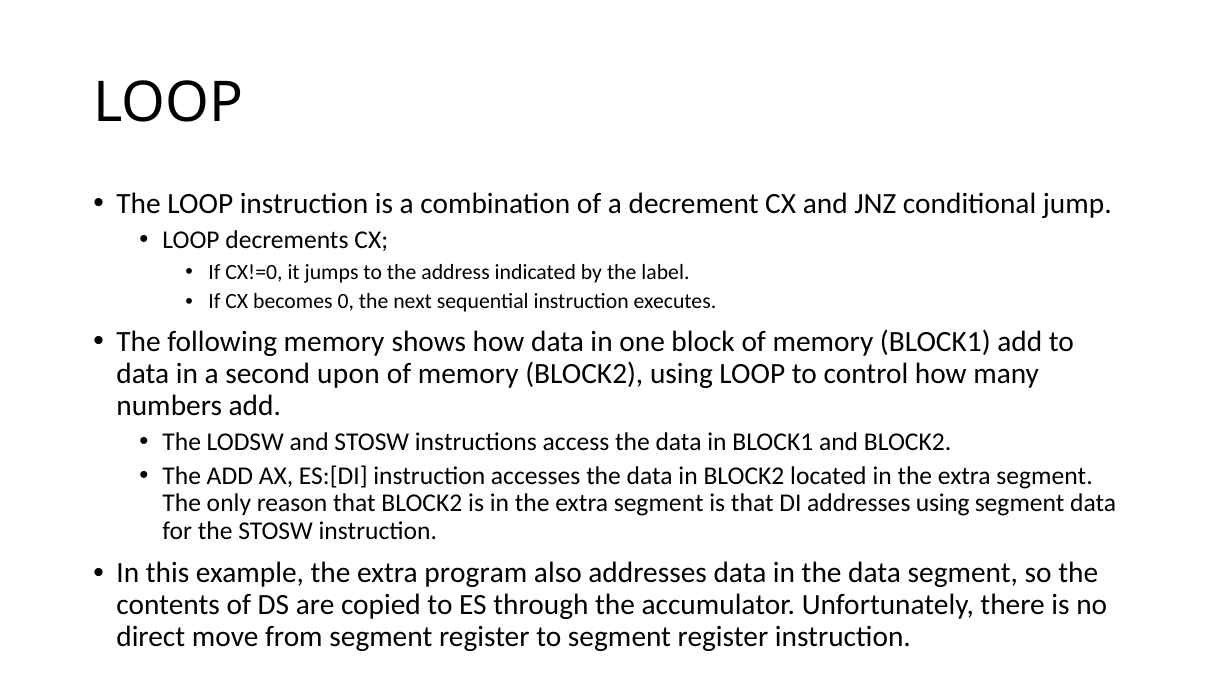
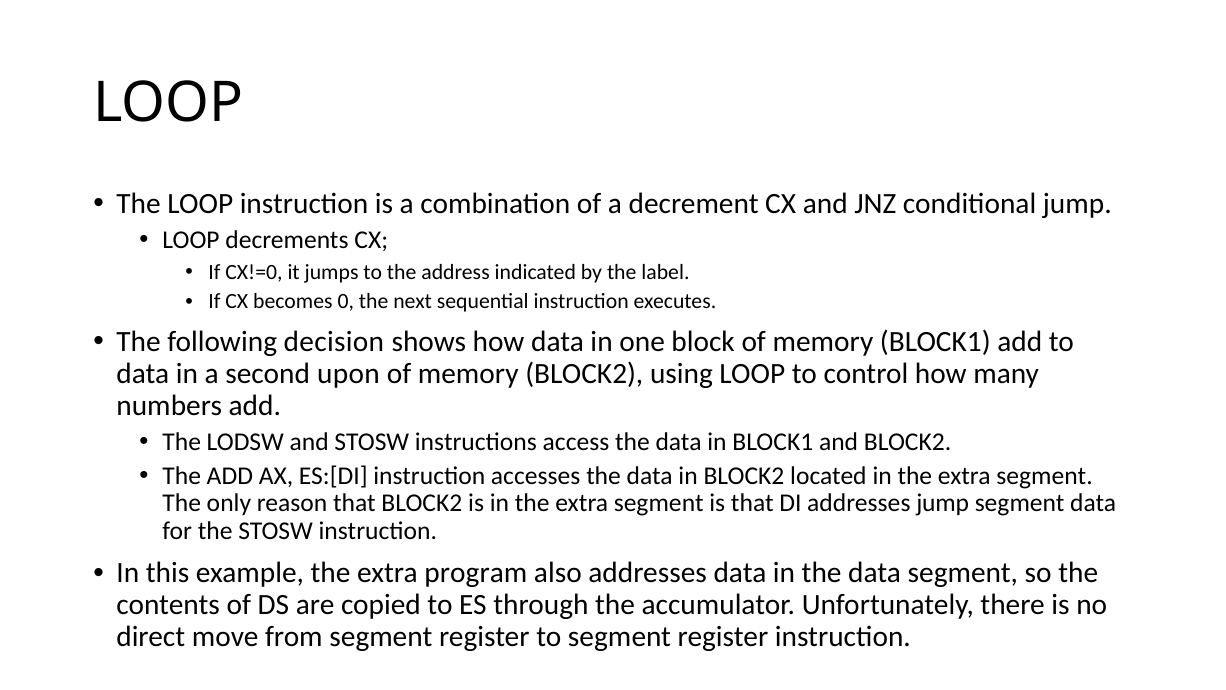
following memory: memory -> decision (334, 342)
addresses using: using -> jump (943, 503)
